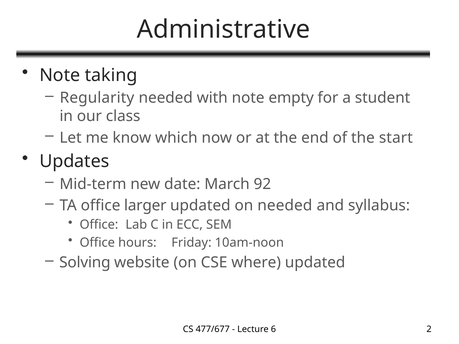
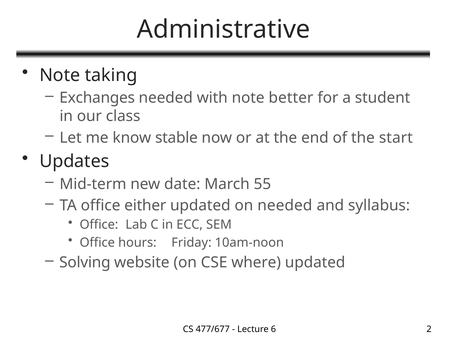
Regularity: Regularity -> Exchanges (97, 98)
empty: empty -> better (291, 98)
which: which -> stable (176, 138)
92: 92 -> 55 (262, 184)
larger: larger -> either (145, 206)
